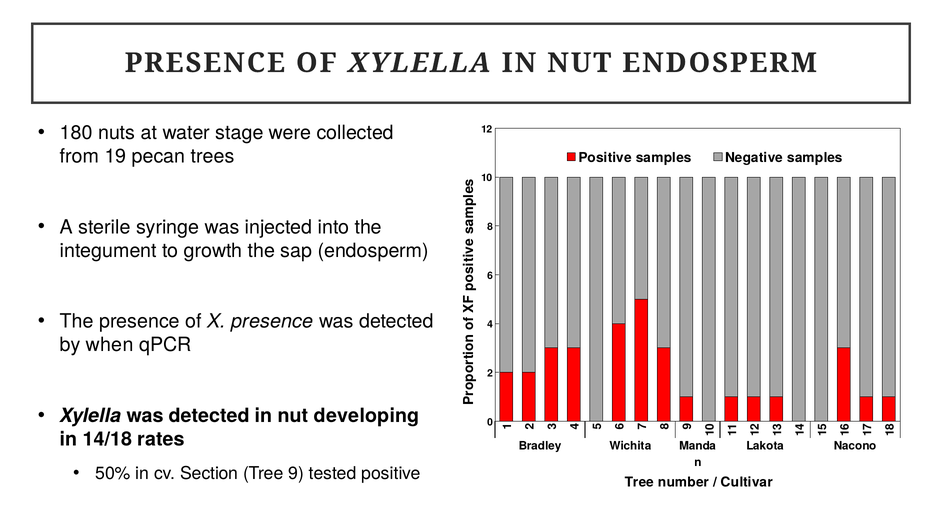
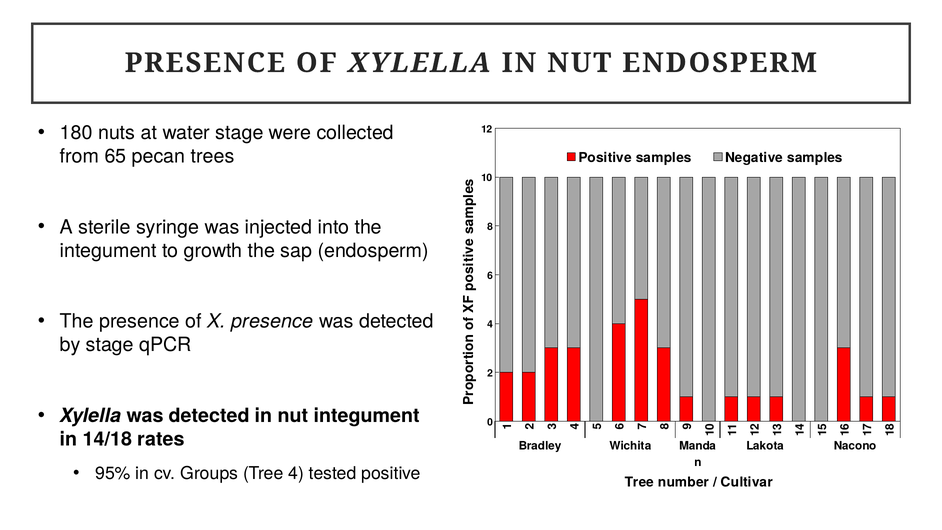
19: 19 -> 65 (115, 156)
by when: when -> stage (110, 345)
nut developing: developing -> integument (367, 416)
50%: 50% -> 95% (113, 473)
Section: Section -> Groups (209, 473)
Tree 9: 9 -> 4 (296, 473)
